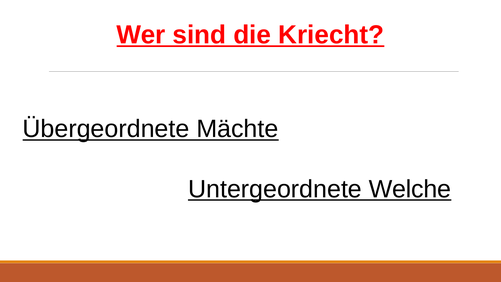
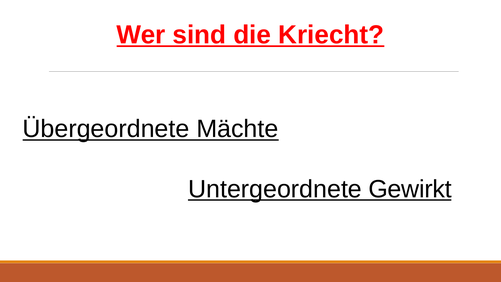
Welche: Welche -> Gewirkt (410, 189)
